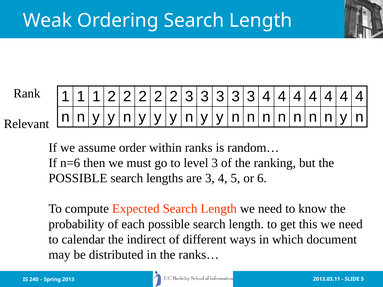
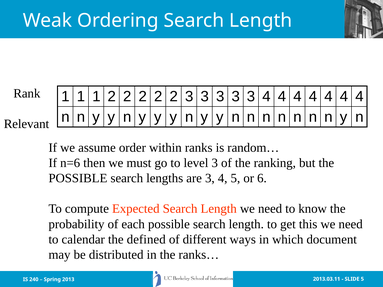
indirect: indirect -> defined (146, 240)
